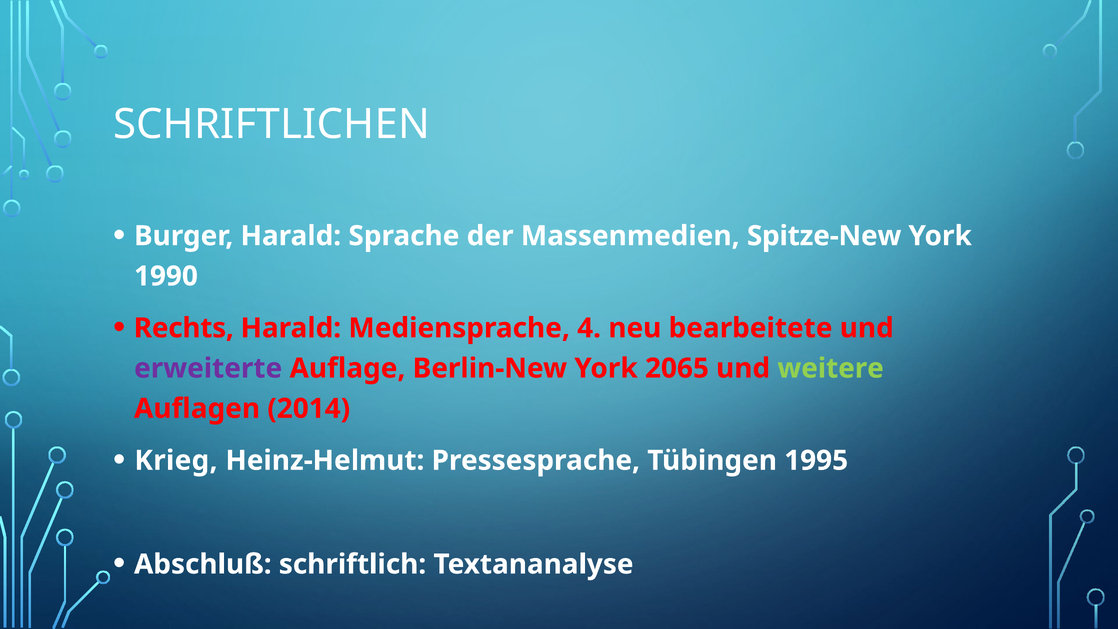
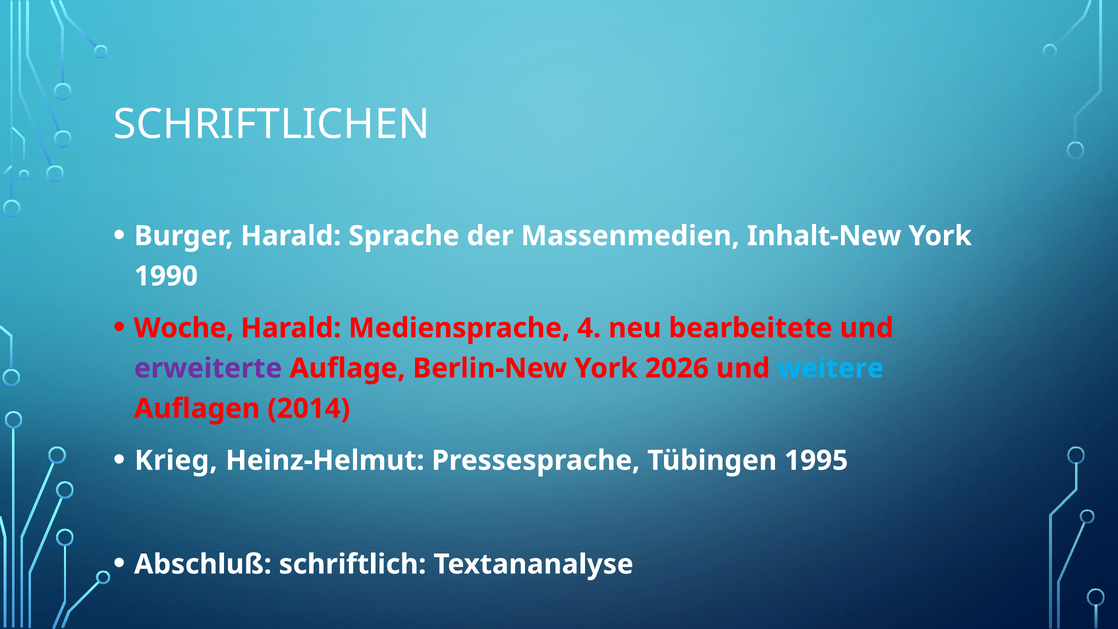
Spitze-New: Spitze-New -> Inhalt-New (824, 236)
Rechts: Rechts -> Woche (184, 328)
2065: 2065 -> 2026 (677, 368)
weitere colour: light green -> light blue (831, 368)
